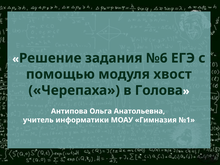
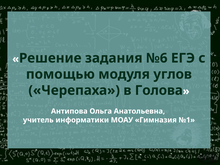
хвост: хвост -> углов (173, 74)
